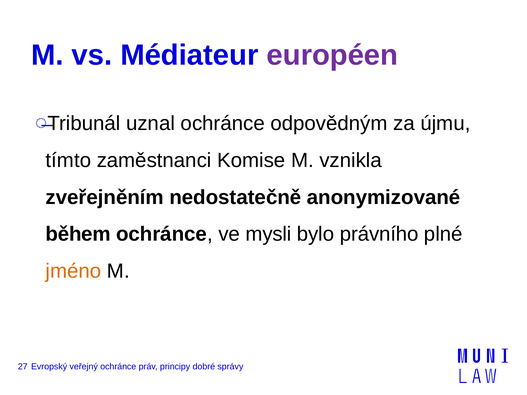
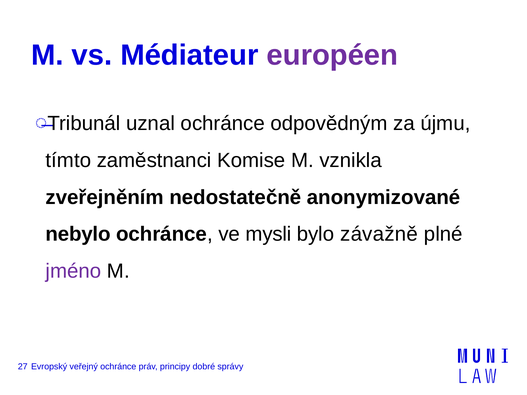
během: během -> nebylo (78, 234)
právního: právního -> závažně (379, 234)
jméno colour: orange -> purple (74, 271)
